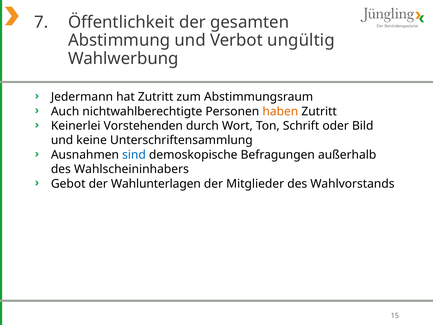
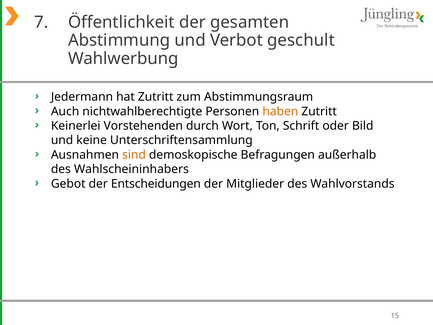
ungültig: ungültig -> geschult (301, 40)
sind colour: blue -> orange (134, 155)
Wahlunterlagen: Wahlunterlagen -> Entscheidungen (156, 184)
